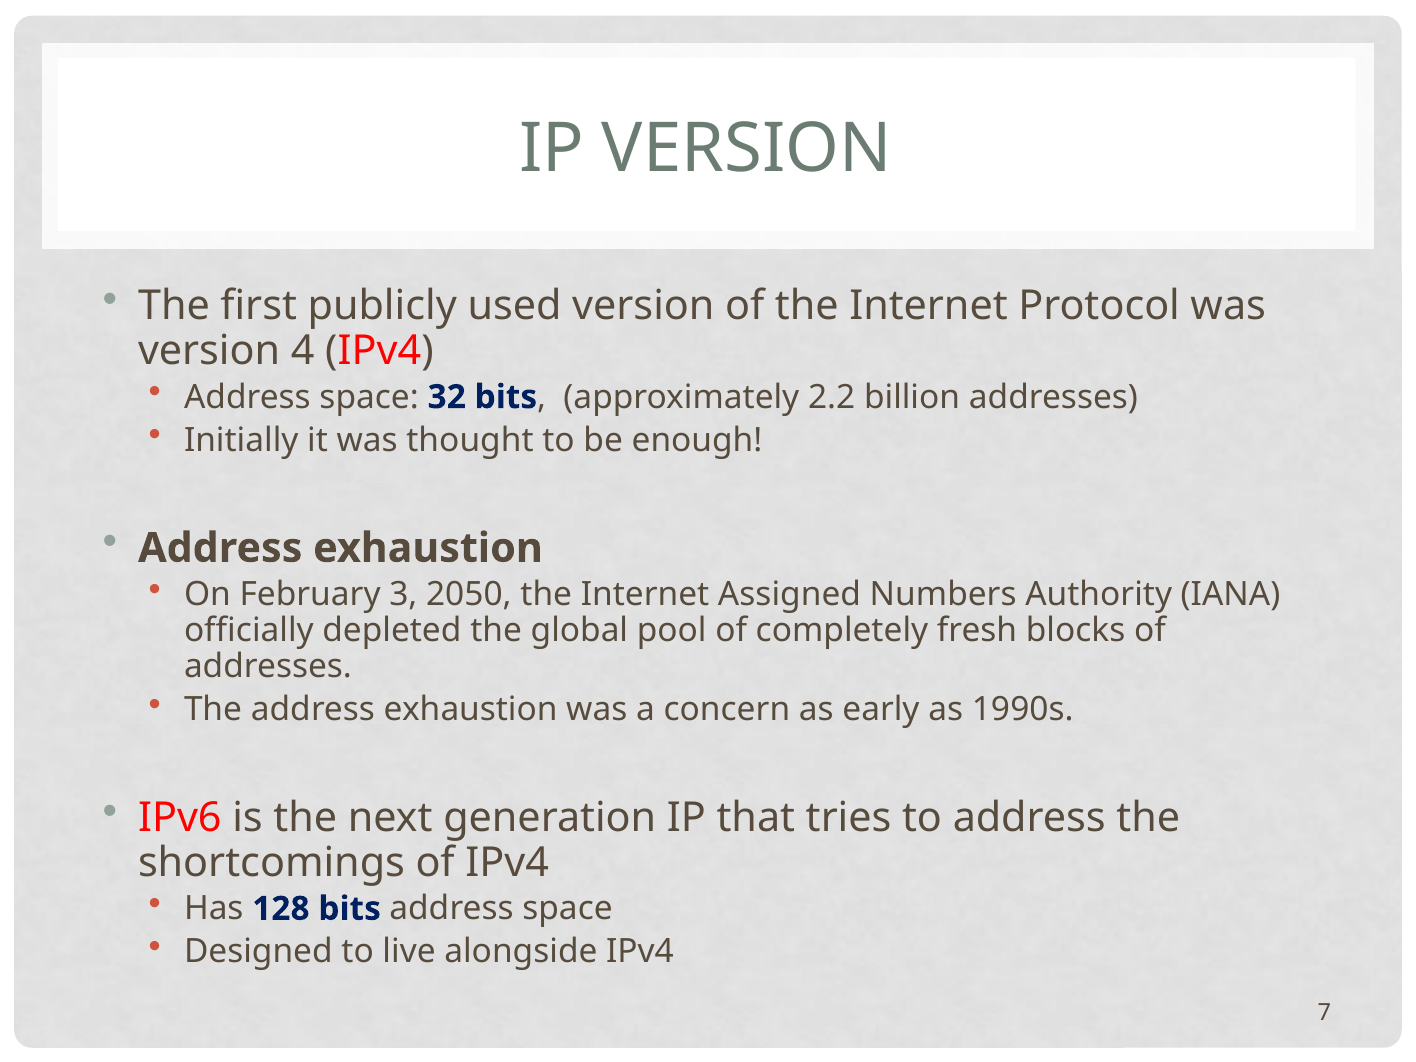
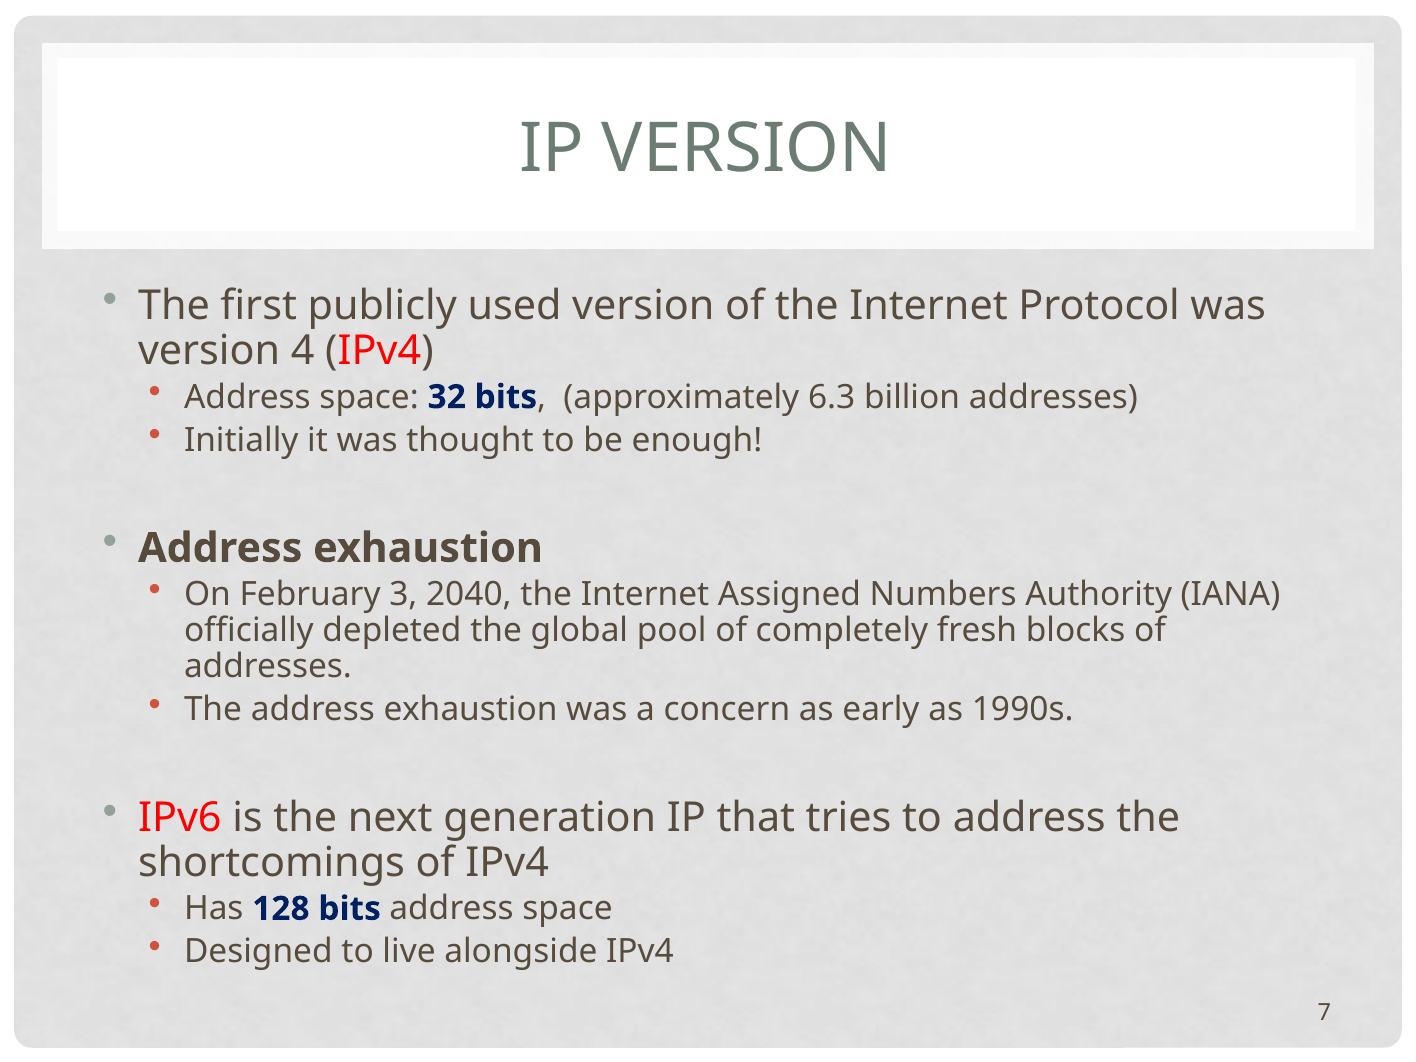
2.2: 2.2 -> 6.3 (832, 397)
2050: 2050 -> 2040 (469, 594)
